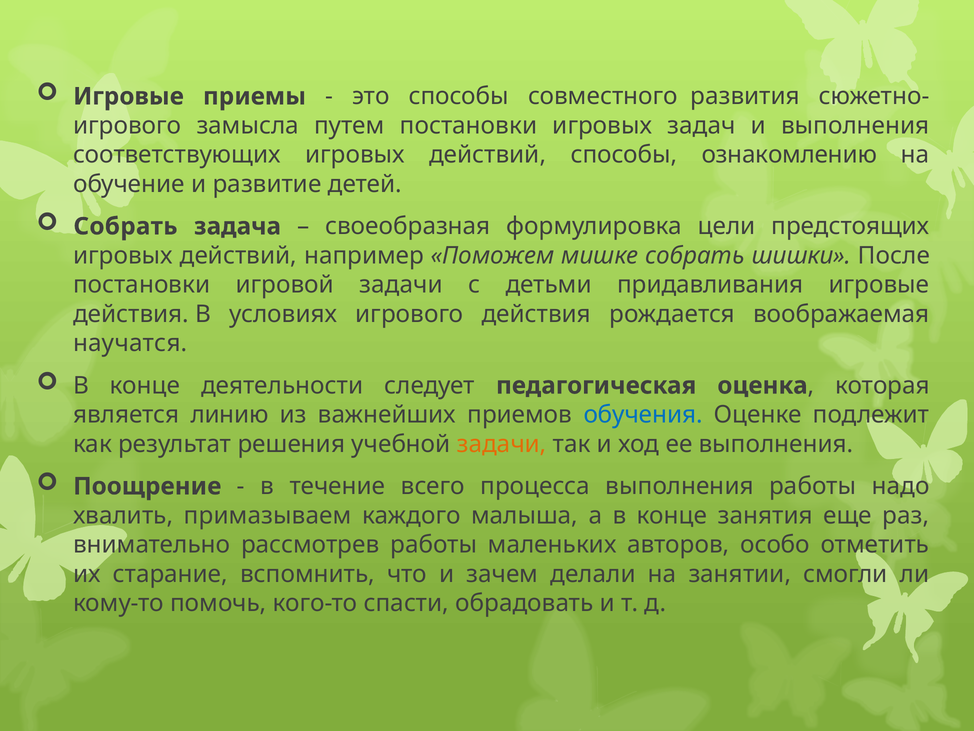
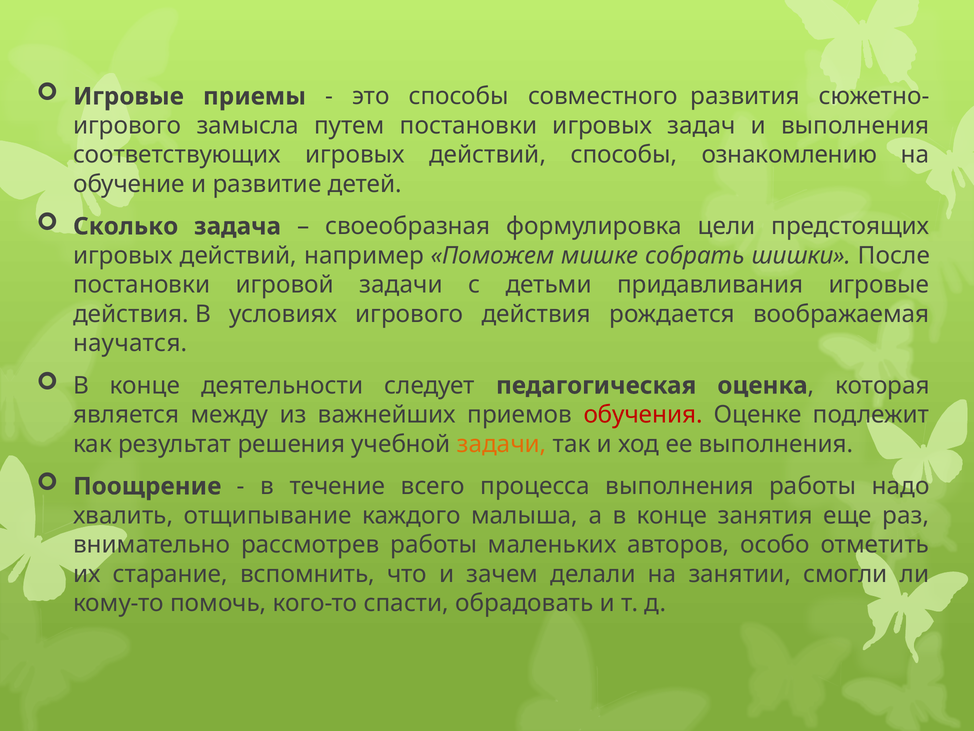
Собрать: Собрать -> Сколько (126, 226)
линию: линию -> между (229, 415)
обучения colour: blue -> red (643, 415)
примазываем: примазываем -> отщипывание (268, 515)
